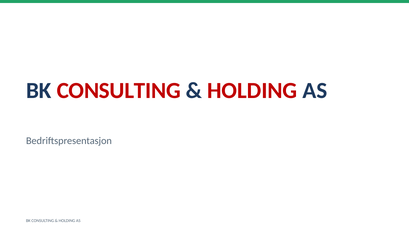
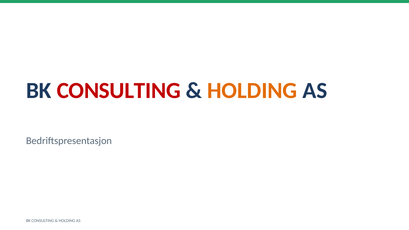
HOLDING colour: red -> orange (252, 91)
